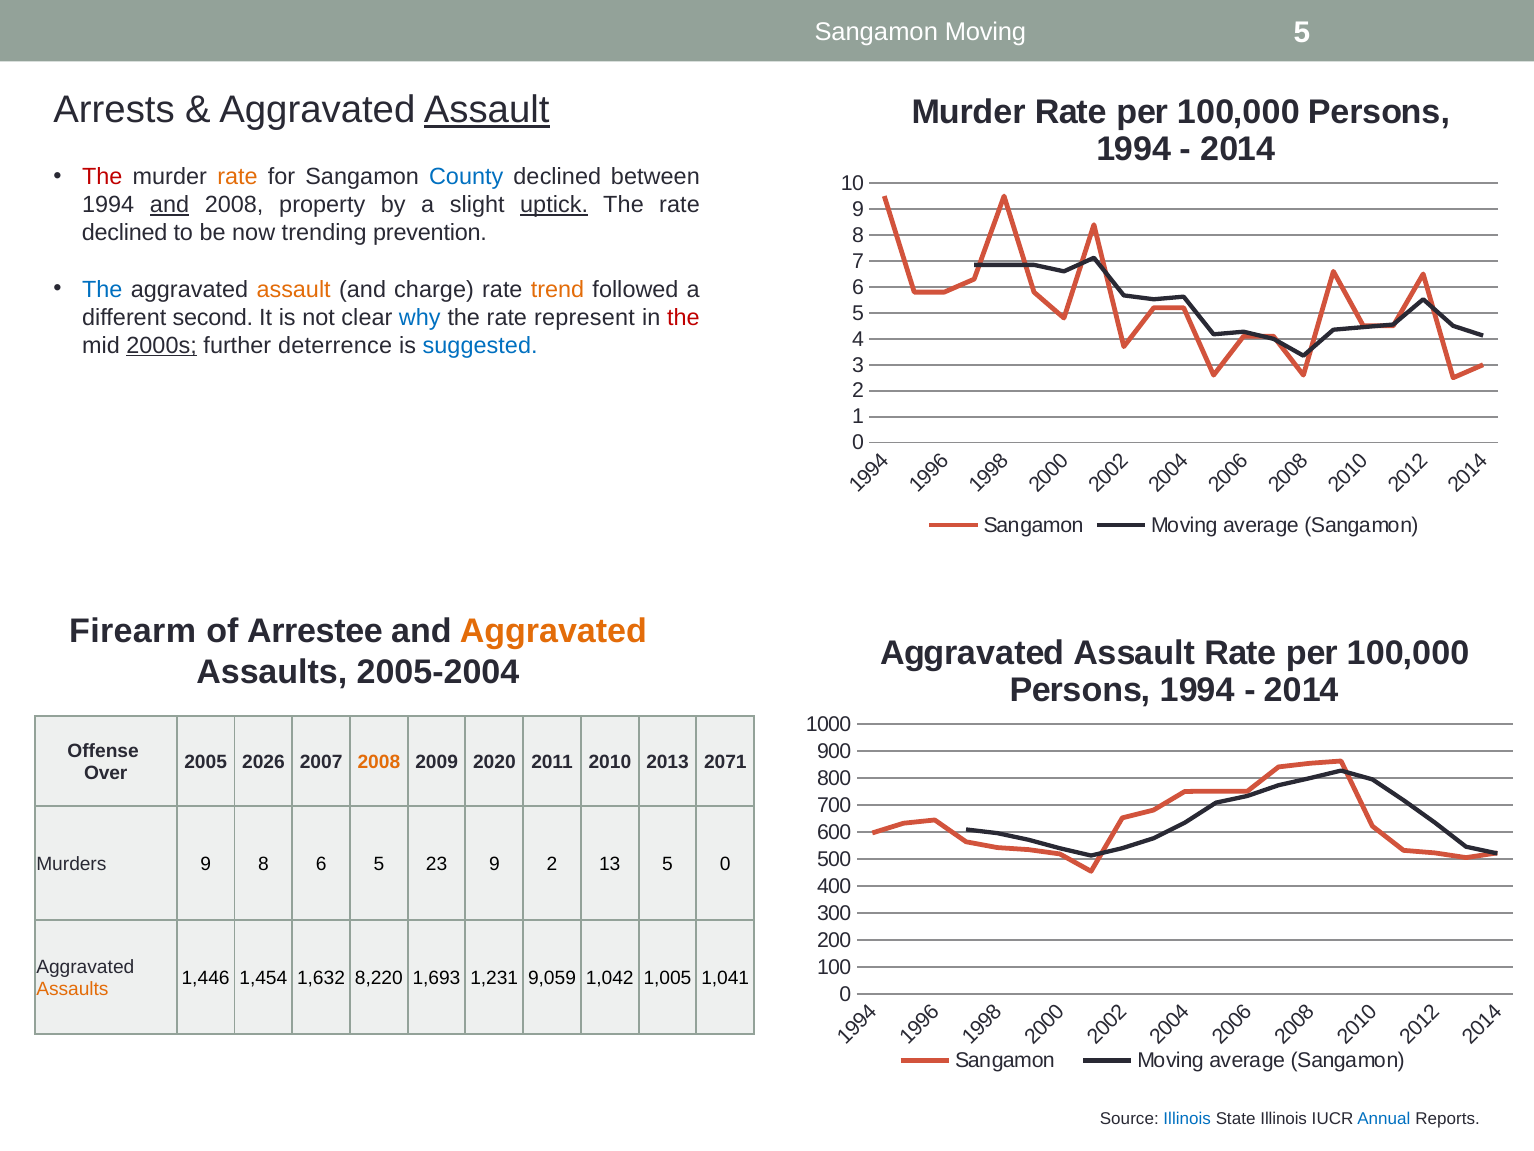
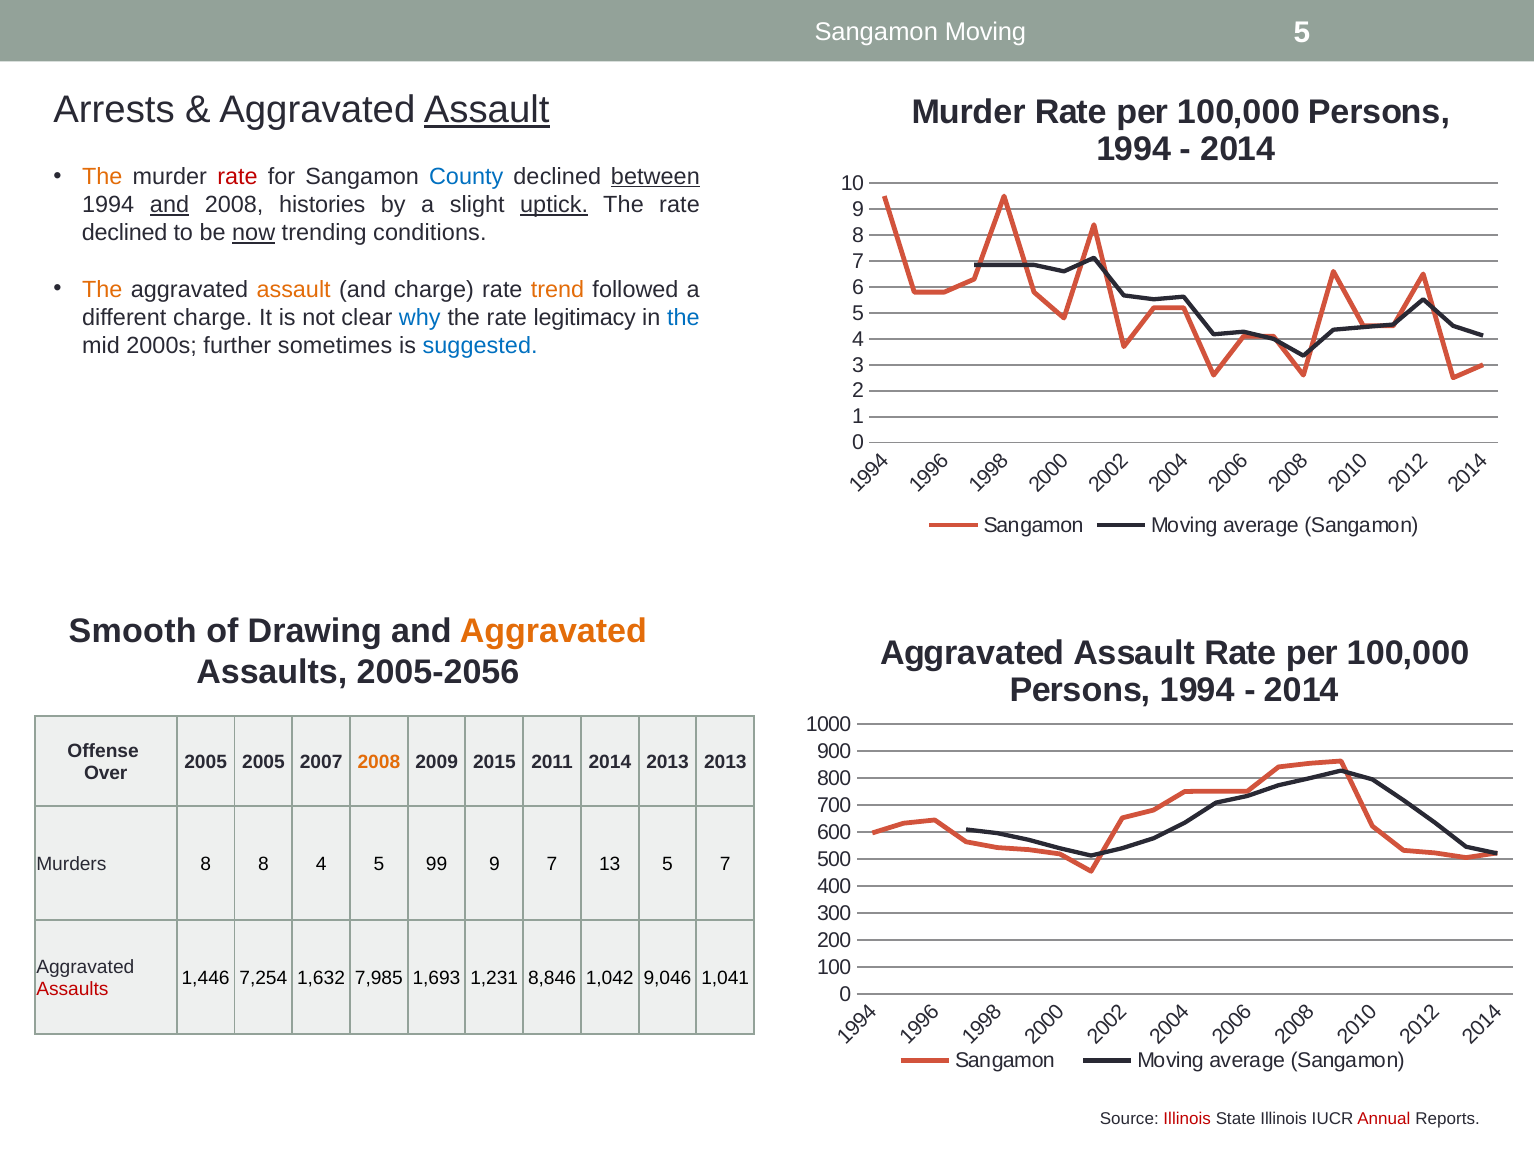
The colour: red -> orange (102, 177)
rate colour: orange -> red (237, 177)
between underline: none -> present (655, 177)
property: property -> histories (322, 205)
now underline: none -> present (254, 233)
prevention: prevention -> conditions (430, 233)
The colour: blue -> orange (102, 289)
different second: second -> charge (213, 317)
represent: represent -> legitimacy (585, 317)
the colour: red -> blue (683, 317)
2000s underline: present -> none (162, 345)
deterrence: deterrence -> sometimes (335, 345)
Firearm: Firearm -> Smooth (133, 631)
Arrestee: Arrestee -> Drawing (315, 631)
2005-2004: 2005-2004 -> 2005-2056 (438, 672)
2005 2026: 2026 -> 2005 (263, 762)
2020: 2020 -> 2015 (494, 762)
2011 2010: 2010 -> 2014 (610, 762)
2013 2071: 2071 -> 2013 (725, 762)
Murders 9: 9 -> 8 (206, 863)
8 6: 6 -> 4 (321, 863)
23: 23 -> 99 (437, 863)
9 2: 2 -> 7 (552, 863)
5 0: 0 -> 7 (725, 863)
1,454: 1,454 -> 7,254 (263, 978)
8,220: 8,220 -> 7,985 (379, 978)
9,059: 9,059 -> 8,846 (552, 978)
1,005: 1,005 -> 9,046 (667, 978)
Assaults colour: orange -> red (72, 988)
Illinois colour: blue -> red (1187, 1118)
Annual colour: blue -> red (1384, 1118)
